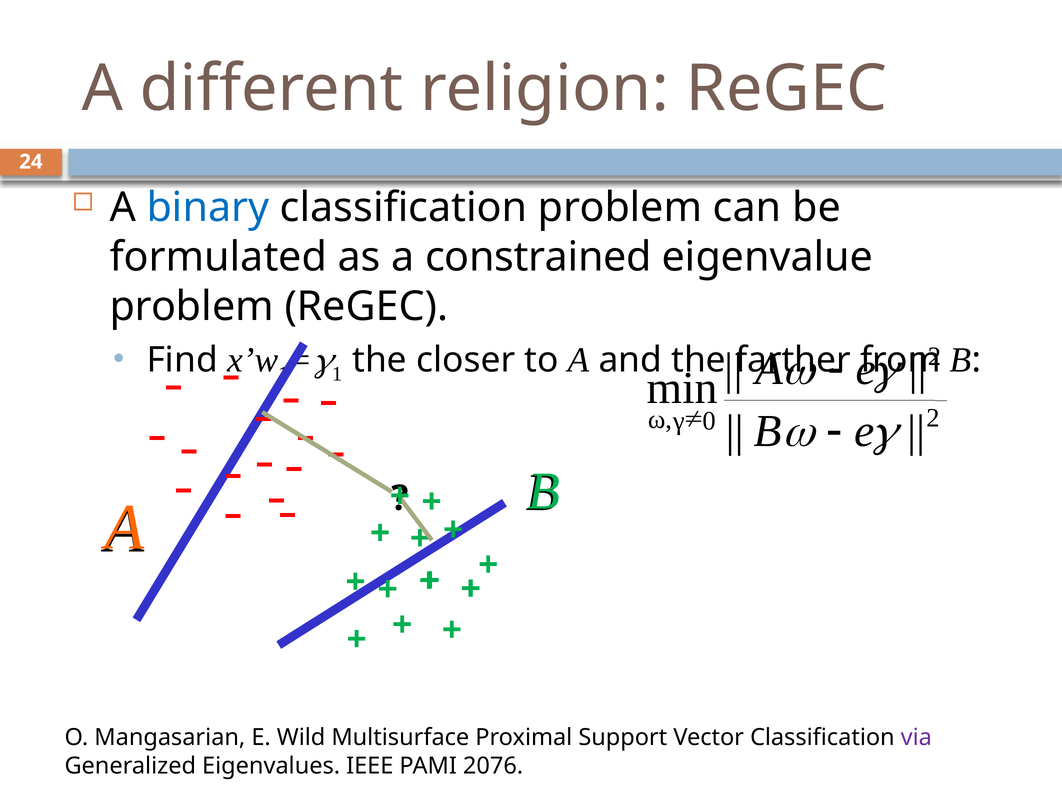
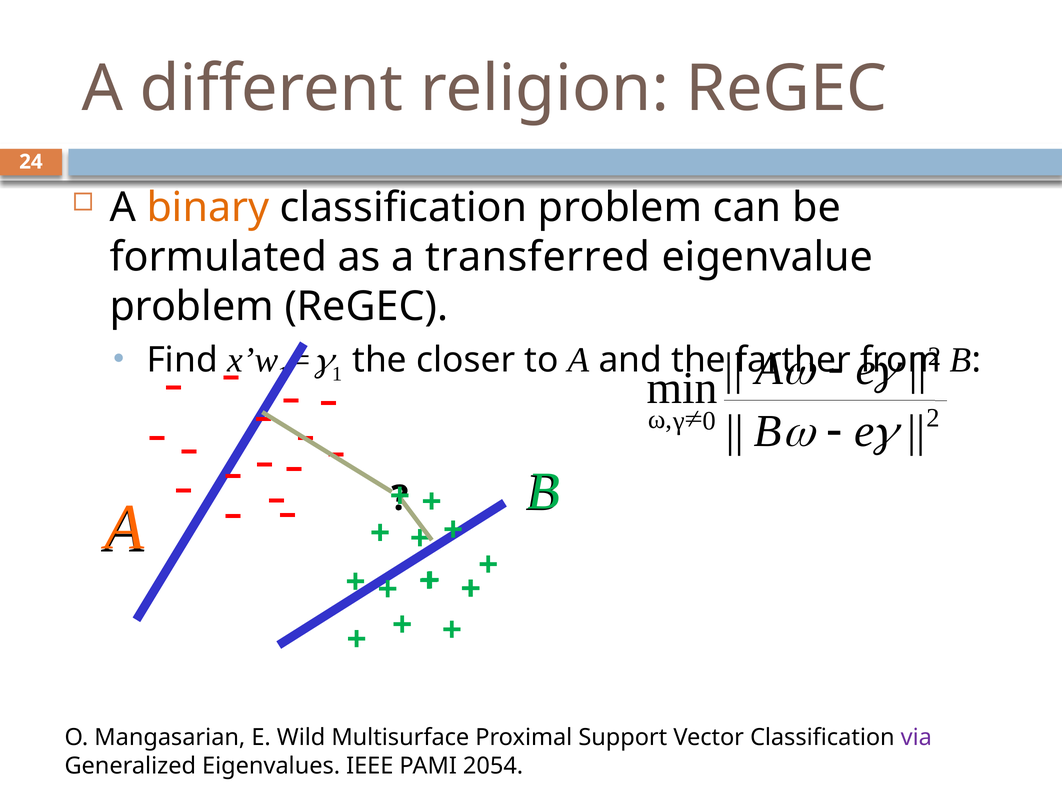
binary colour: blue -> orange (208, 207)
constrained: constrained -> transferred (538, 257)
2076: 2076 -> 2054 (493, 765)
